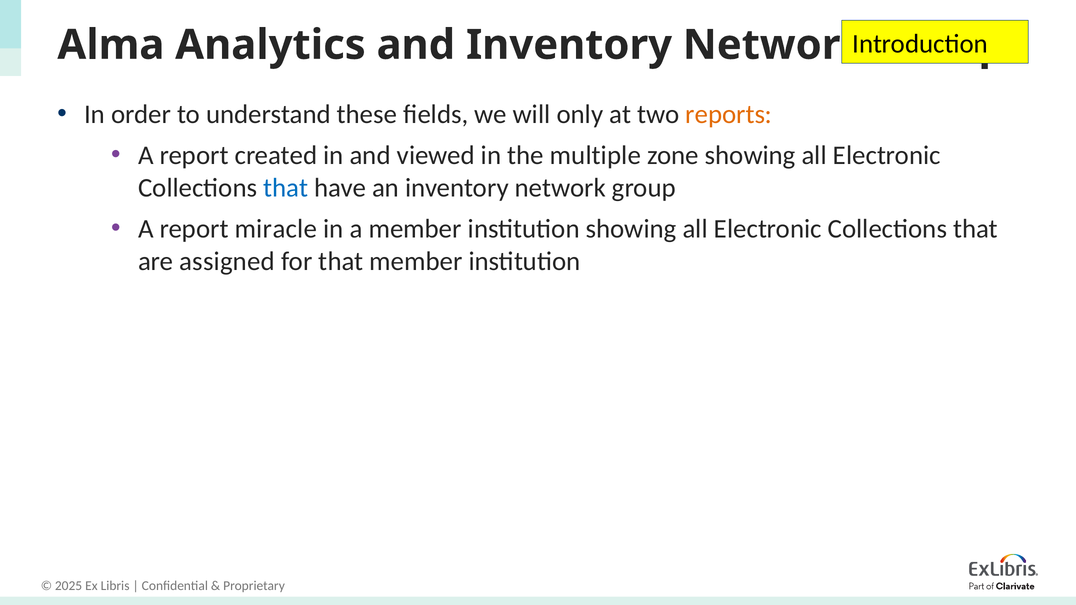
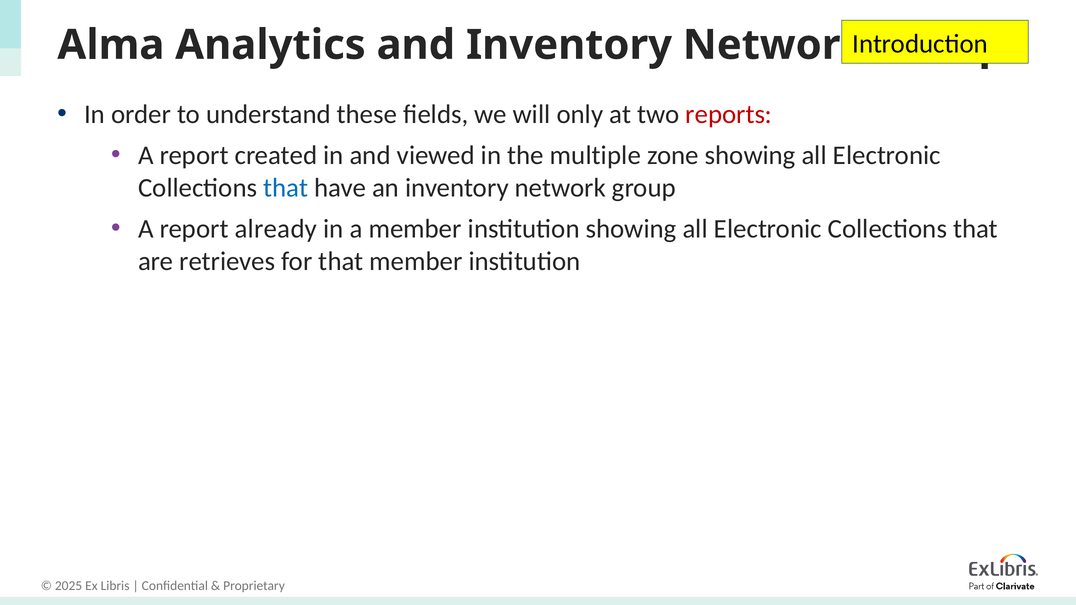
reports colour: orange -> red (729, 114)
miracle: miracle -> already (276, 229)
assigned: assigned -> retrieves (227, 261)
